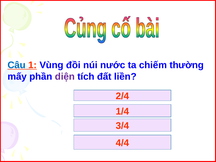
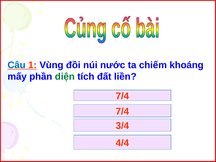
thường: thường -> khoáng (187, 65)
diện colour: purple -> green (65, 77)
2/4: 2/4 -> 7/4 (122, 96)
1/4: 1/4 -> 7/4 (122, 111)
